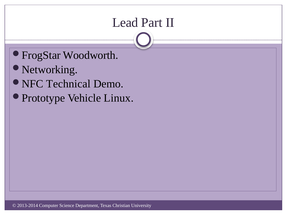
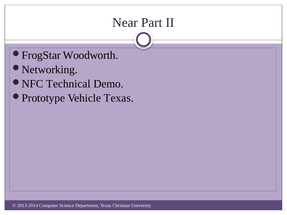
Lead: Lead -> Near (125, 23)
Vehicle Linux: Linux -> Texas (119, 98)
